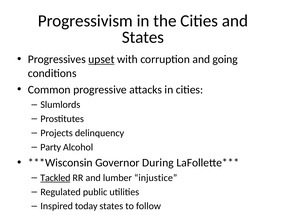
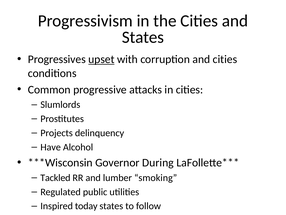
and going: going -> cities (225, 59)
Party: Party -> Have (51, 147)
Tackled underline: present -> none (55, 177)
injustice: injustice -> smoking (156, 177)
